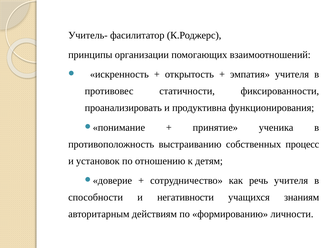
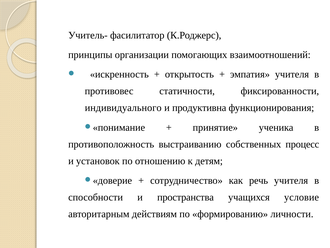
проанализировать: проанализировать -> индивидуального (123, 108)
негативности: негативности -> пространства (186, 197)
знаниям: знаниям -> условие (302, 197)
